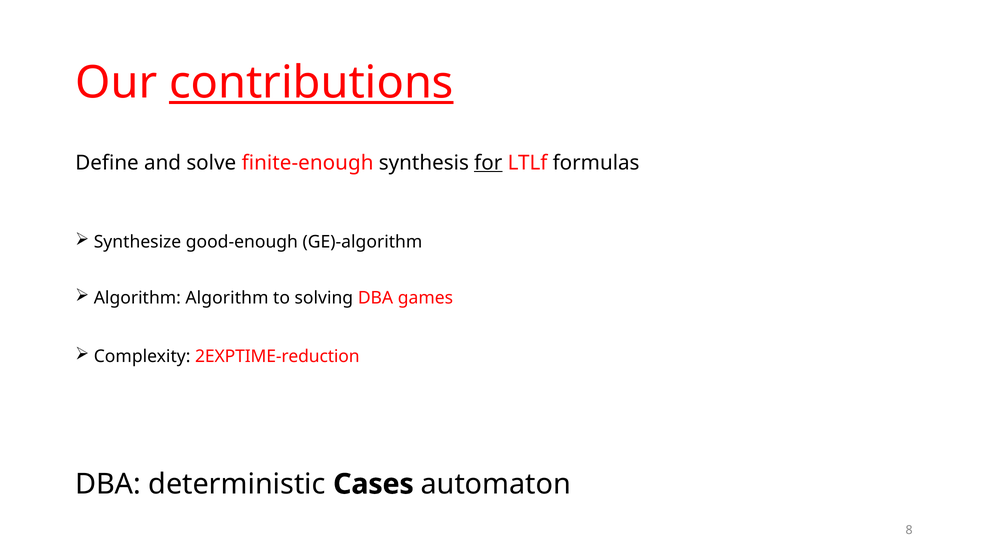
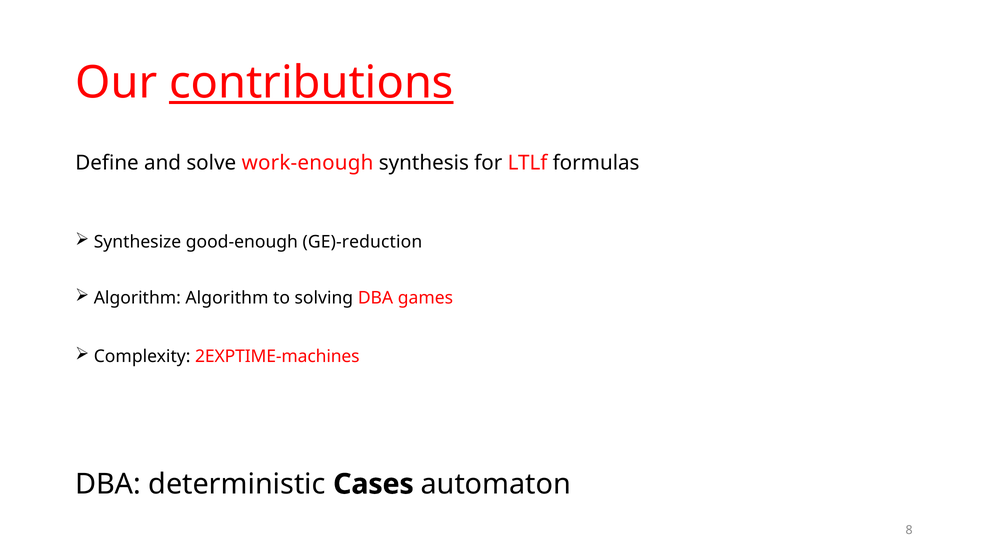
finite-enough: finite-enough -> work-enough (308, 163)
for underline: present -> none (488, 163)
GE)-algorithm: GE)-algorithm -> GE)-reduction (362, 242)
2EXPTIME-reduction: 2EXPTIME-reduction -> 2EXPTIME-machines (277, 356)
